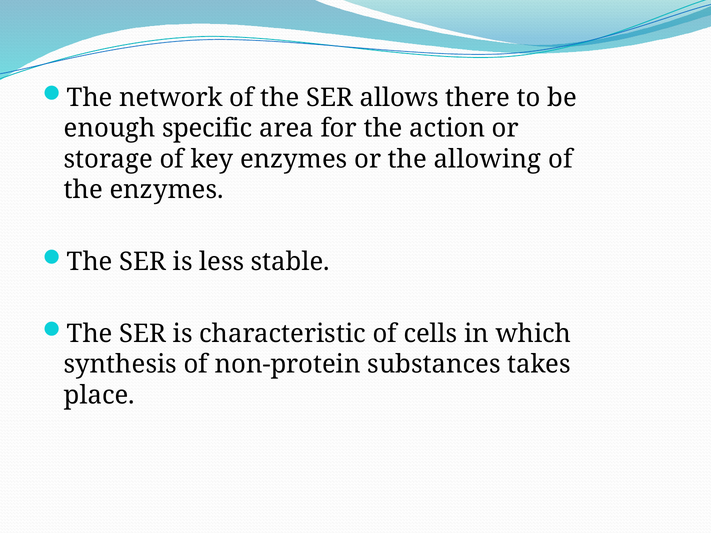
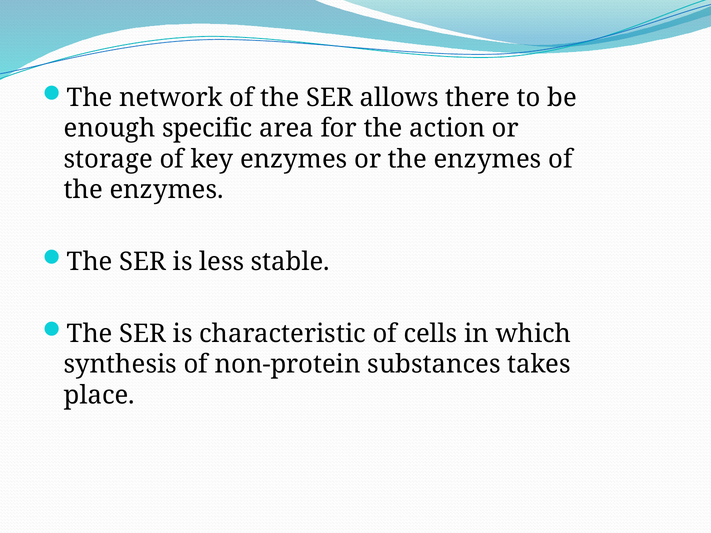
or the allowing: allowing -> enzymes (488, 159)
